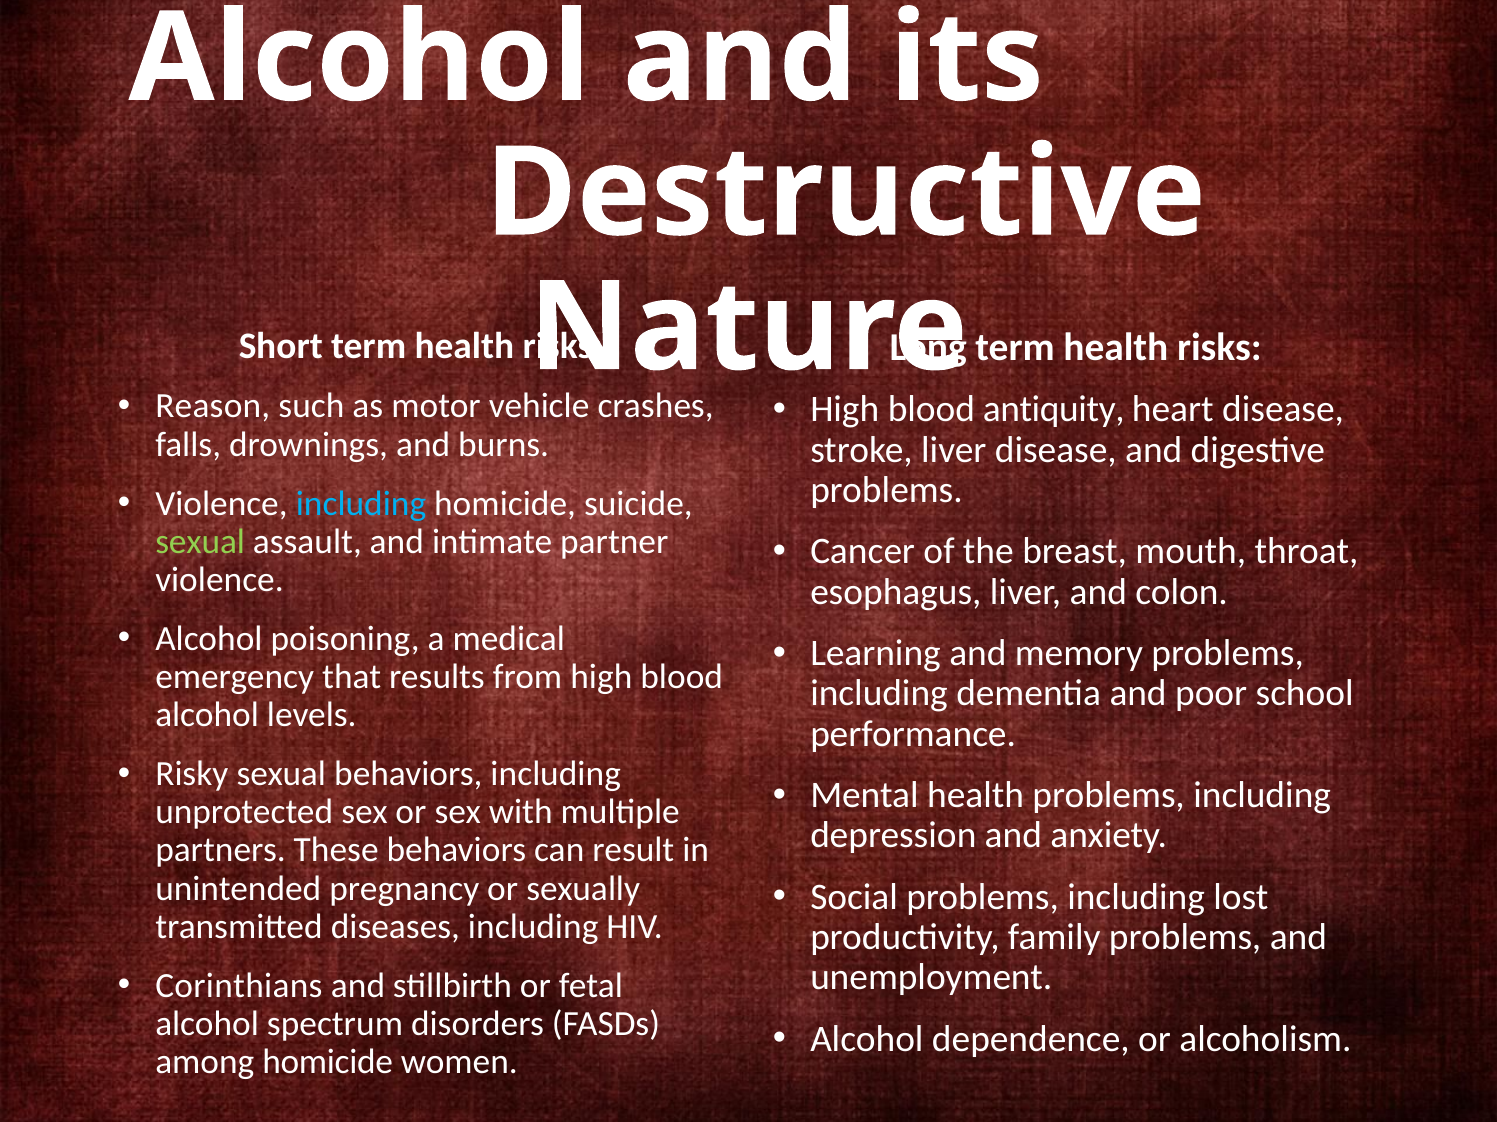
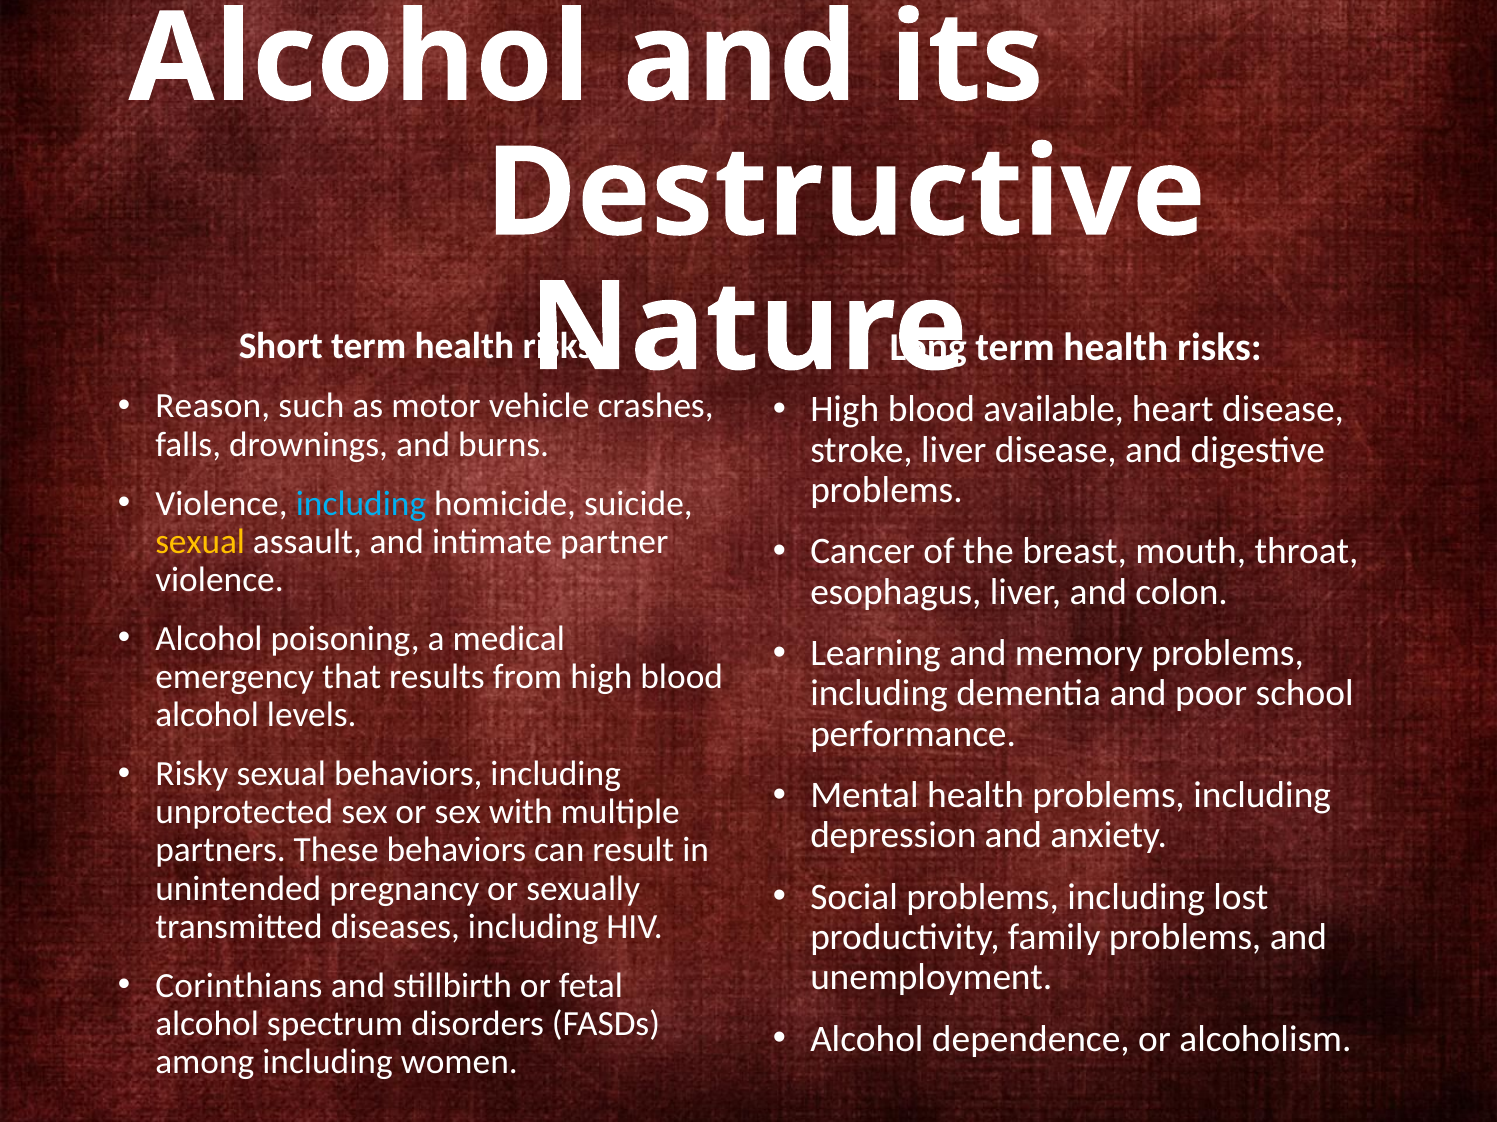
antiquity: antiquity -> available (1054, 410)
sexual colour: light green -> yellow (200, 542)
among homicide: homicide -> including (327, 1063)
